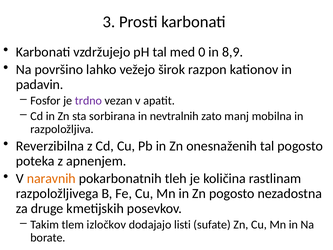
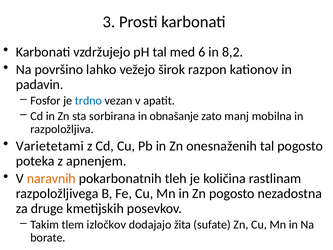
0: 0 -> 6 (202, 52)
8,9: 8,9 -> 8,2 (233, 52)
trdno colour: purple -> blue (88, 101)
nevtralnih: nevtralnih -> obnašanje (174, 116)
Reverzibilna: Reverzibilna -> Varietetami (50, 146)
listi: listi -> žita (183, 225)
